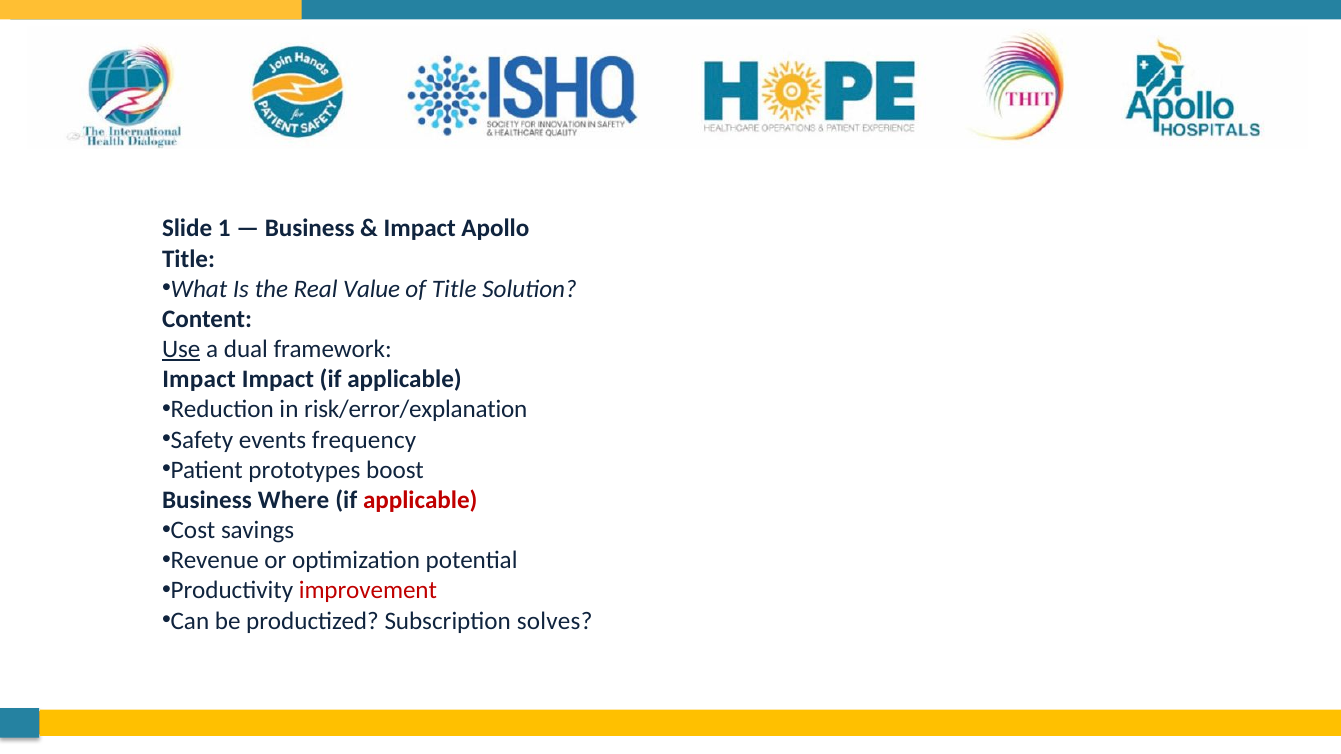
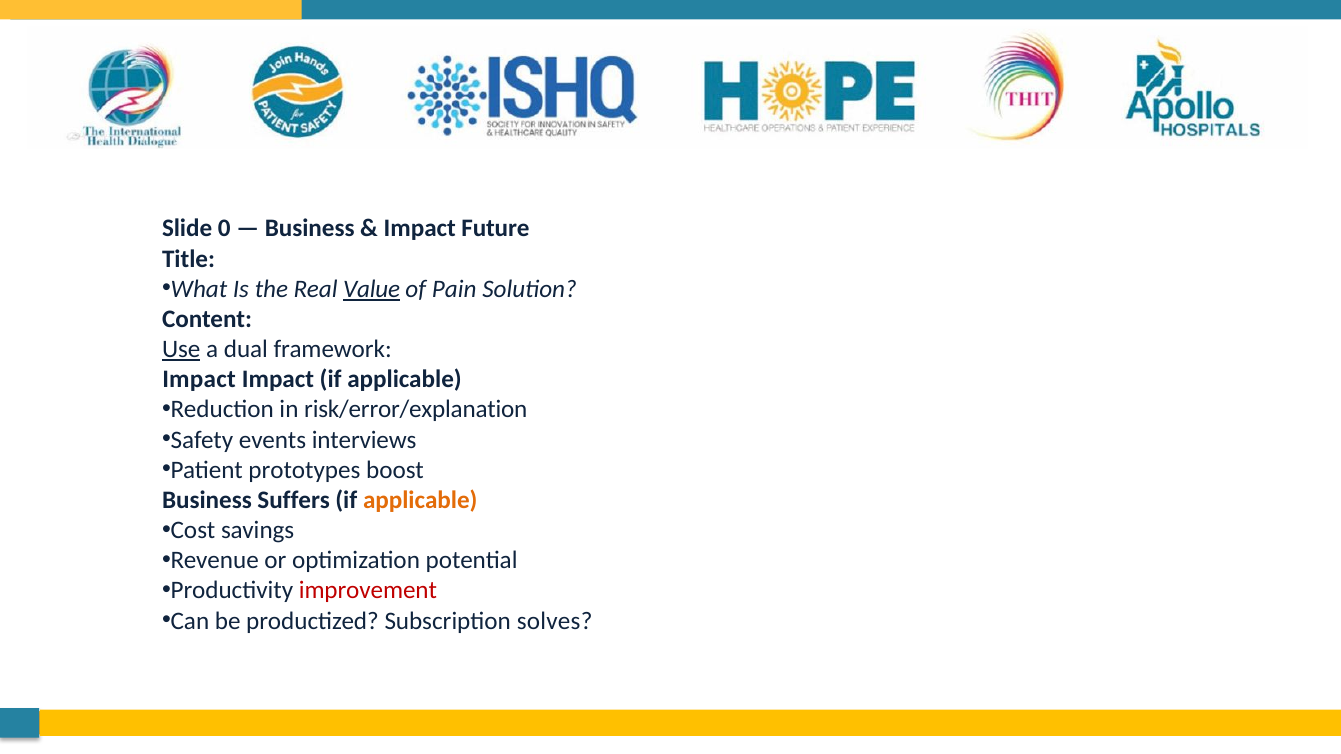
1: 1 -> 0 (224, 229)
Apollo: Apollo -> Future (495, 229)
Value underline: none -> present (372, 289)
of Title: Title -> Pain (454, 289)
frequency: frequency -> interviews (364, 440)
Where: Where -> Suffers (294, 500)
applicable colour: red -> orange (420, 500)
